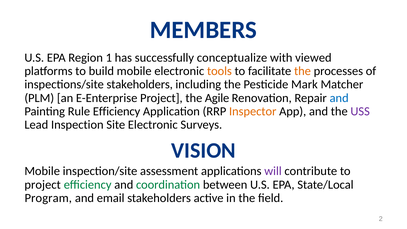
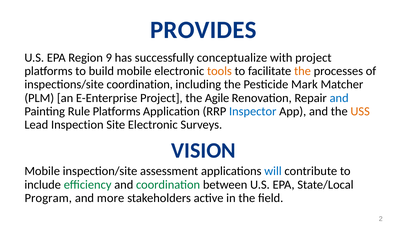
MEMBERS: MEMBERS -> PROVIDES (203, 30)
1: 1 -> 9 (109, 58)
with viewed: viewed -> project (313, 58)
inspections/site stakeholders: stakeholders -> coordination (140, 85)
Rule Efficiency: Efficiency -> Platforms (117, 111)
Inspector colour: orange -> blue (253, 111)
USS colour: purple -> orange (360, 111)
will colour: purple -> blue (273, 171)
project: project -> include (43, 185)
email: email -> more (111, 198)
